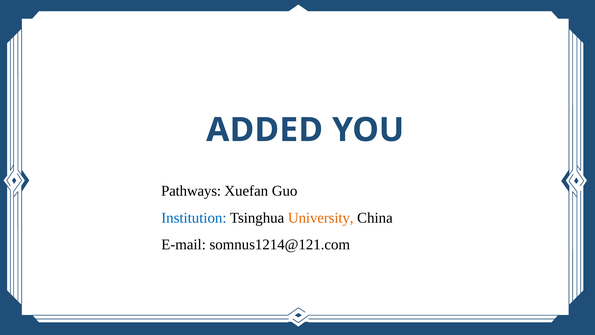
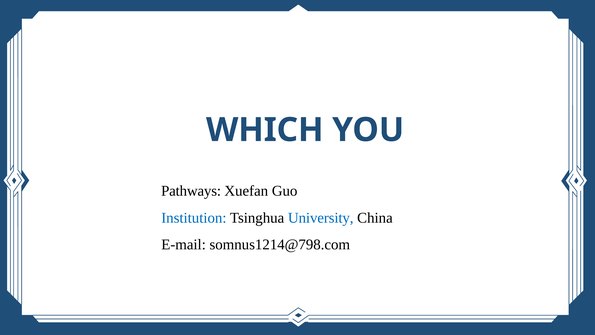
ADDED: ADDED -> WHICH (265, 130)
University colour: orange -> blue (321, 218)
somnus1214@121.com: somnus1214@121.com -> somnus1214@798.com (280, 244)
